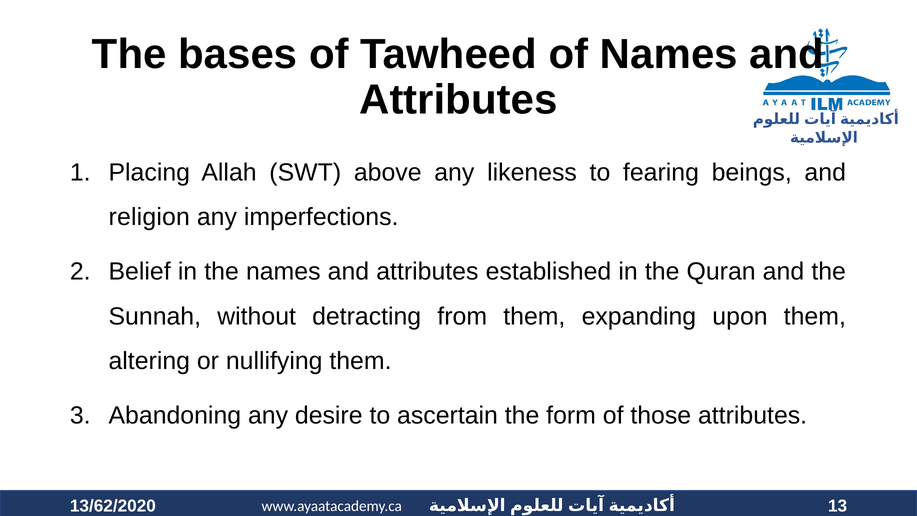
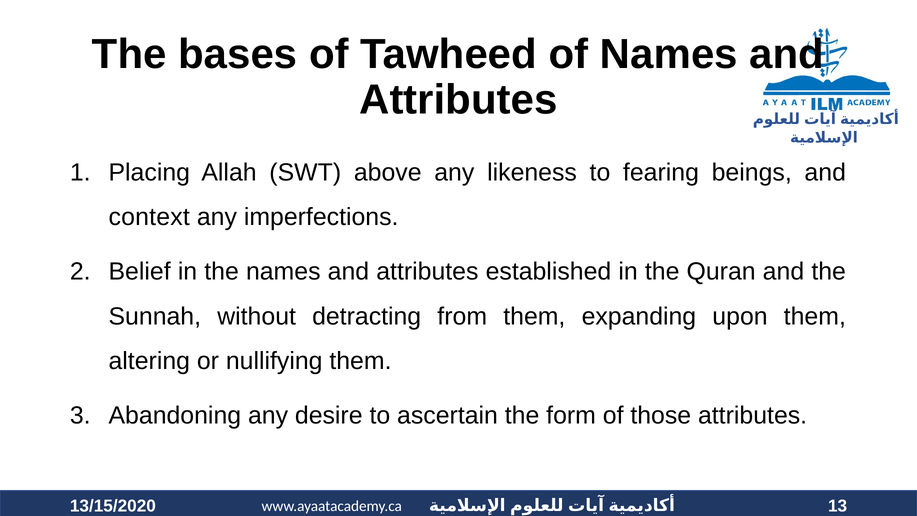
religion: religion -> context (149, 217)
13/62/2020: 13/62/2020 -> 13/15/2020 (113, 506)
